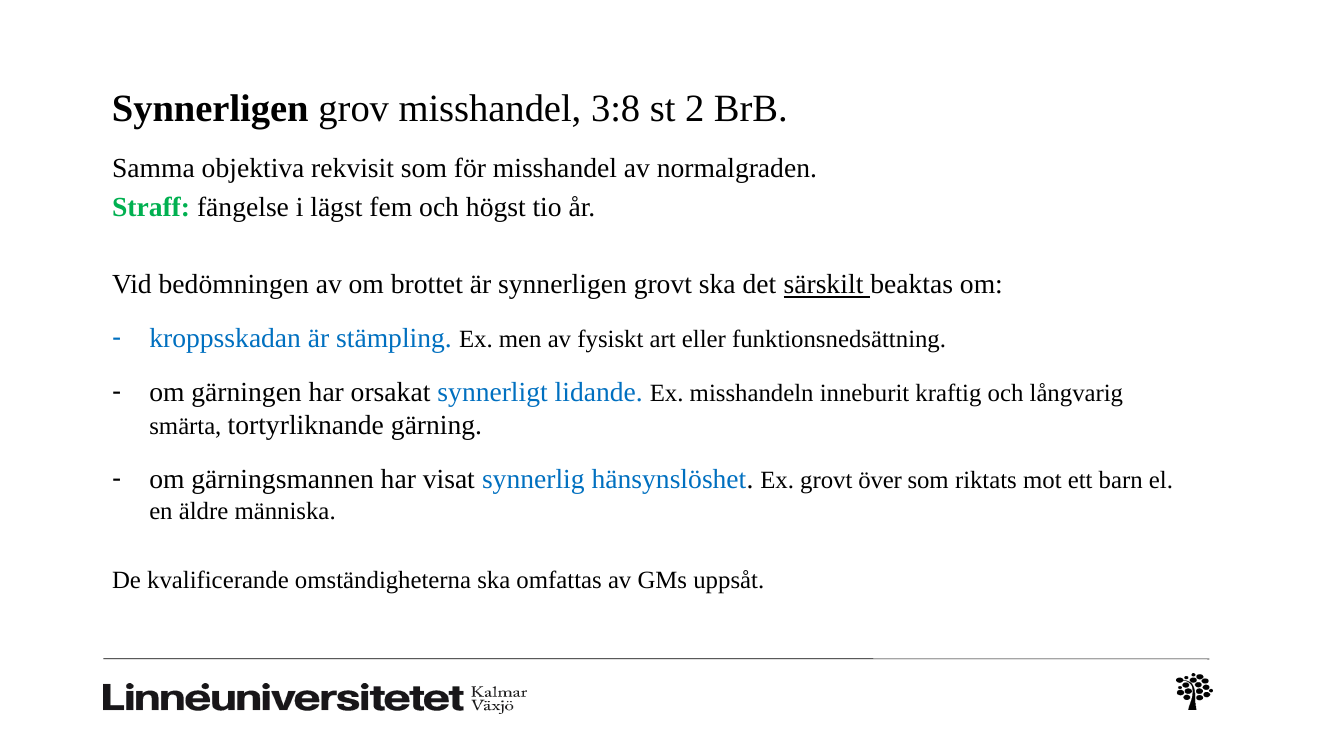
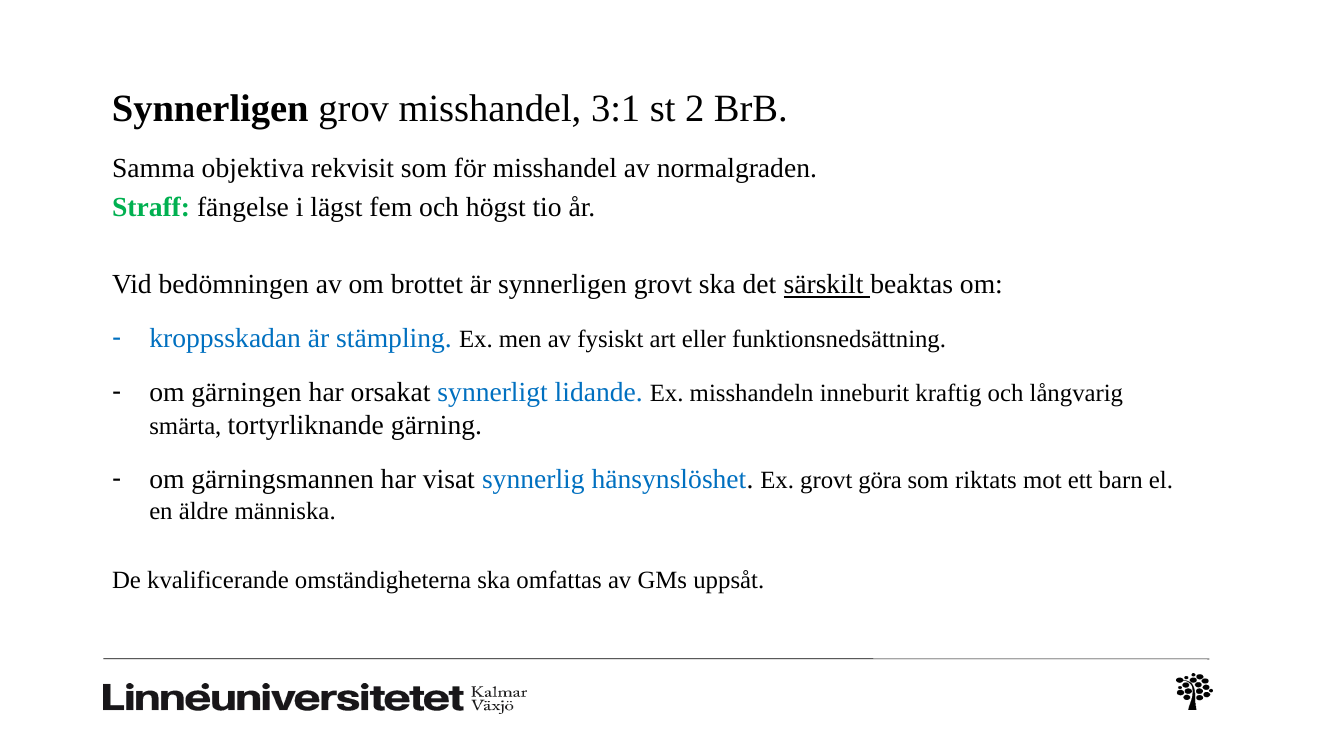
3:8: 3:8 -> 3:1 (616, 109)
över: över -> göra (880, 481)
